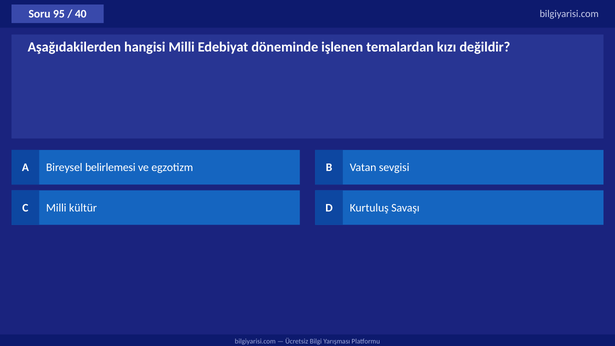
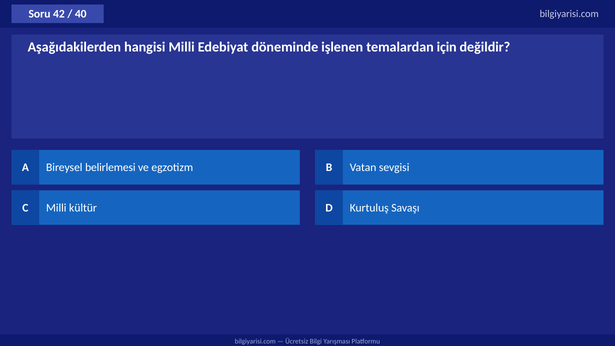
95: 95 -> 42 (59, 14)
kızı: kızı -> için (447, 47)
